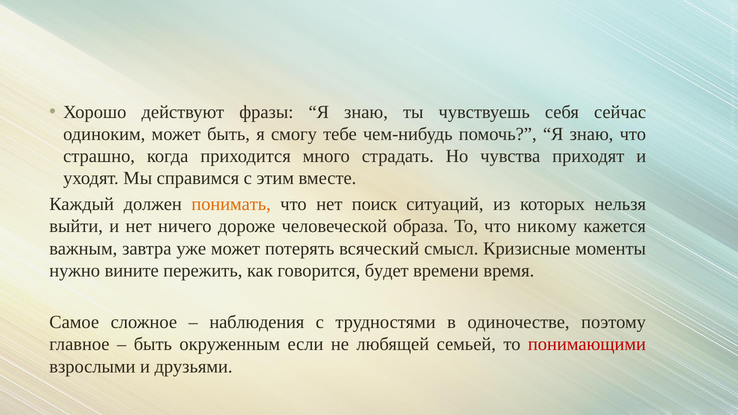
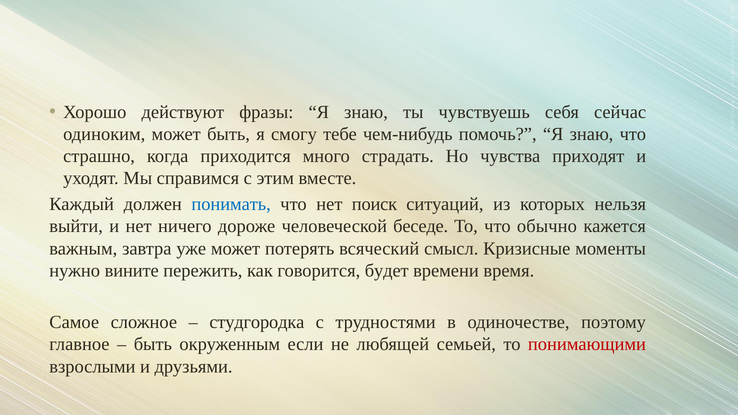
понимать colour: orange -> blue (231, 204)
образа: образа -> беседе (421, 226)
никому: никому -> обычно (547, 226)
наблюдения: наблюдения -> студгородка (257, 322)
